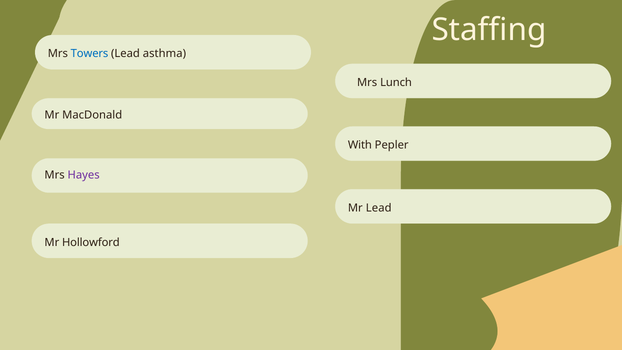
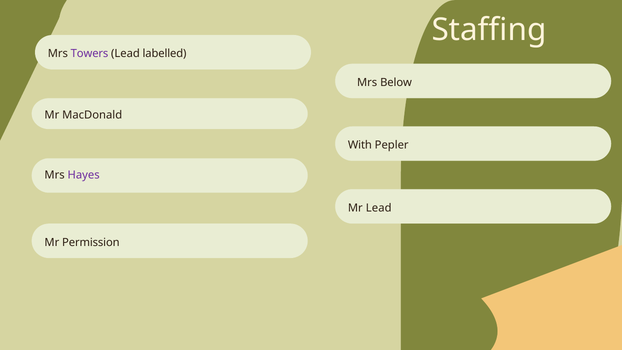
Towers colour: blue -> purple (90, 54)
asthma: asthma -> labelled (165, 54)
Lunch: Lunch -> Below (396, 82)
Hollowford: Hollowford -> Permission (91, 242)
